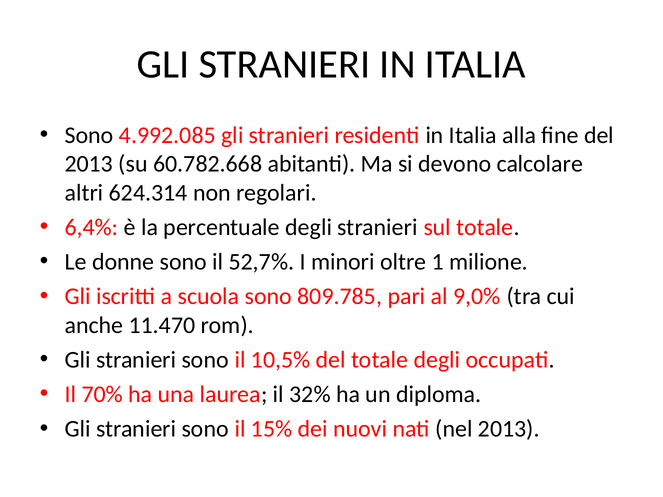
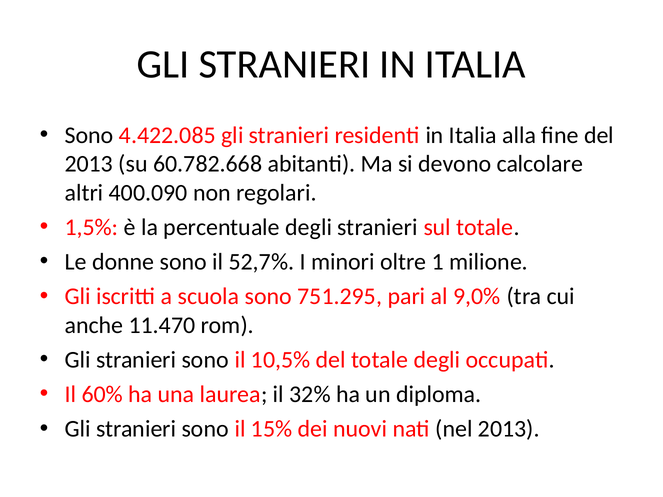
4.992.085: 4.992.085 -> 4.422.085 (167, 135)
624.314: 624.314 -> 400.090 (148, 193)
6,4%: 6,4% -> 1,5% (92, 227)
809.785: 809.785 -> 751.295 (340, 297)
70%: 70% -> 60% (102, 395)
